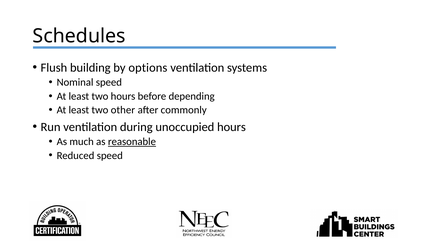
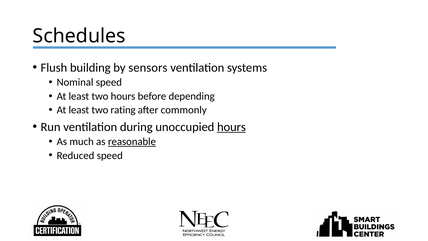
options: options -> sensors (148, 68)
other: other -> rating (123, 110)
hours underline: none -> present (231, 127)
